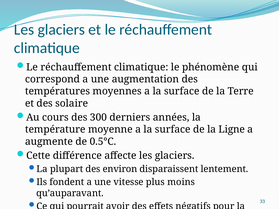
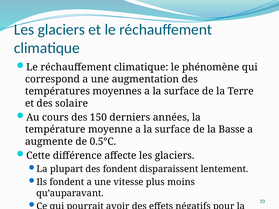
300: 300 -> 150 (98, 118)
Ligne: Ligne -> Basse (232, 130)
des environ: environ -> fondent (120, 169)
